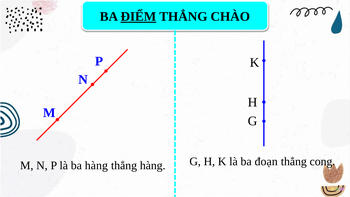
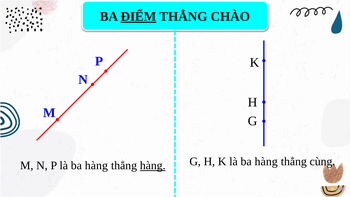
K là ba đoạn: đoạn -> hàng (266, 161)
cong: cong -> cùng (322, 161)
hàng underline: none -> present (153, 165)
